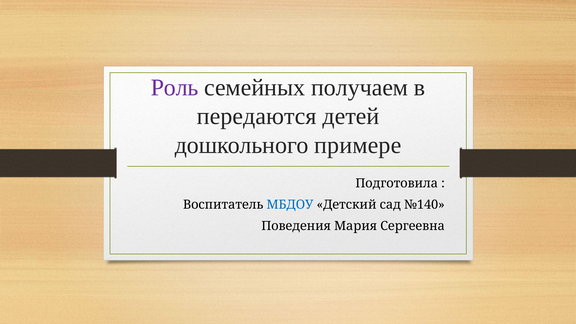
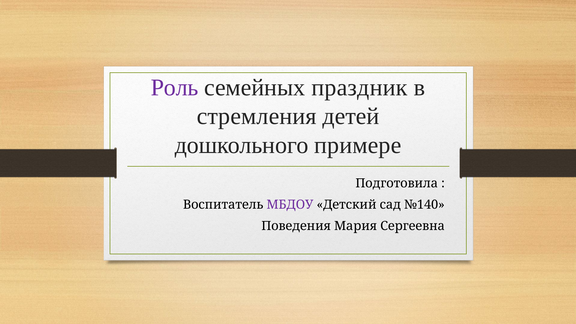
получаем: получаем -> праздник (359, 88)
передаются: передаются -> стремления (257, 116)
МБДОУ colour: blue -> purple (290, 205)
